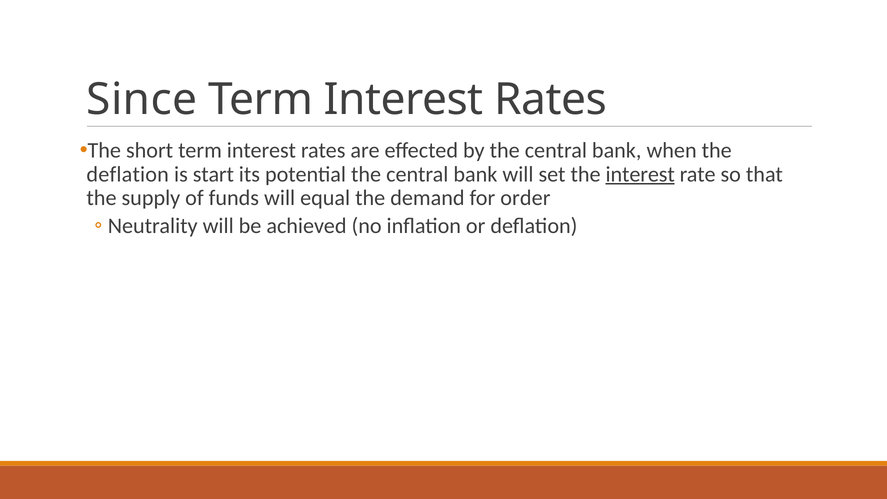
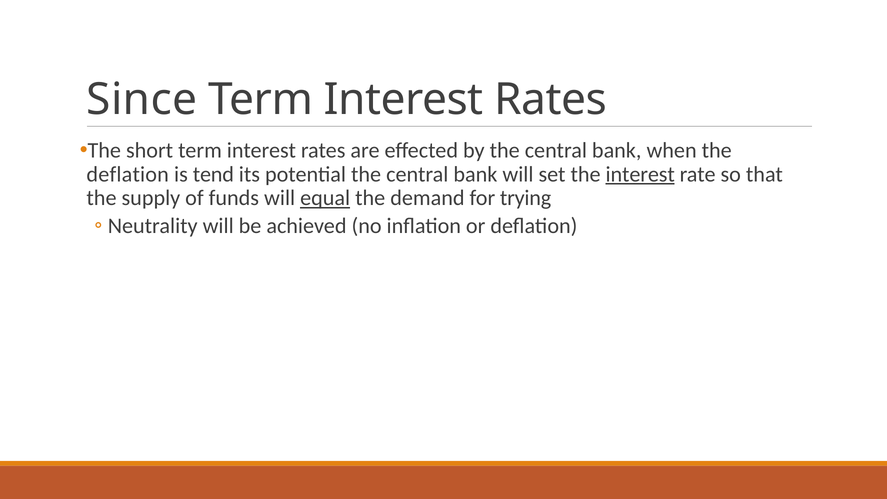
start: start -> tend (213, 174)
equal underline: none -> present (325, 198)
order: order -> trying (526, 198)
